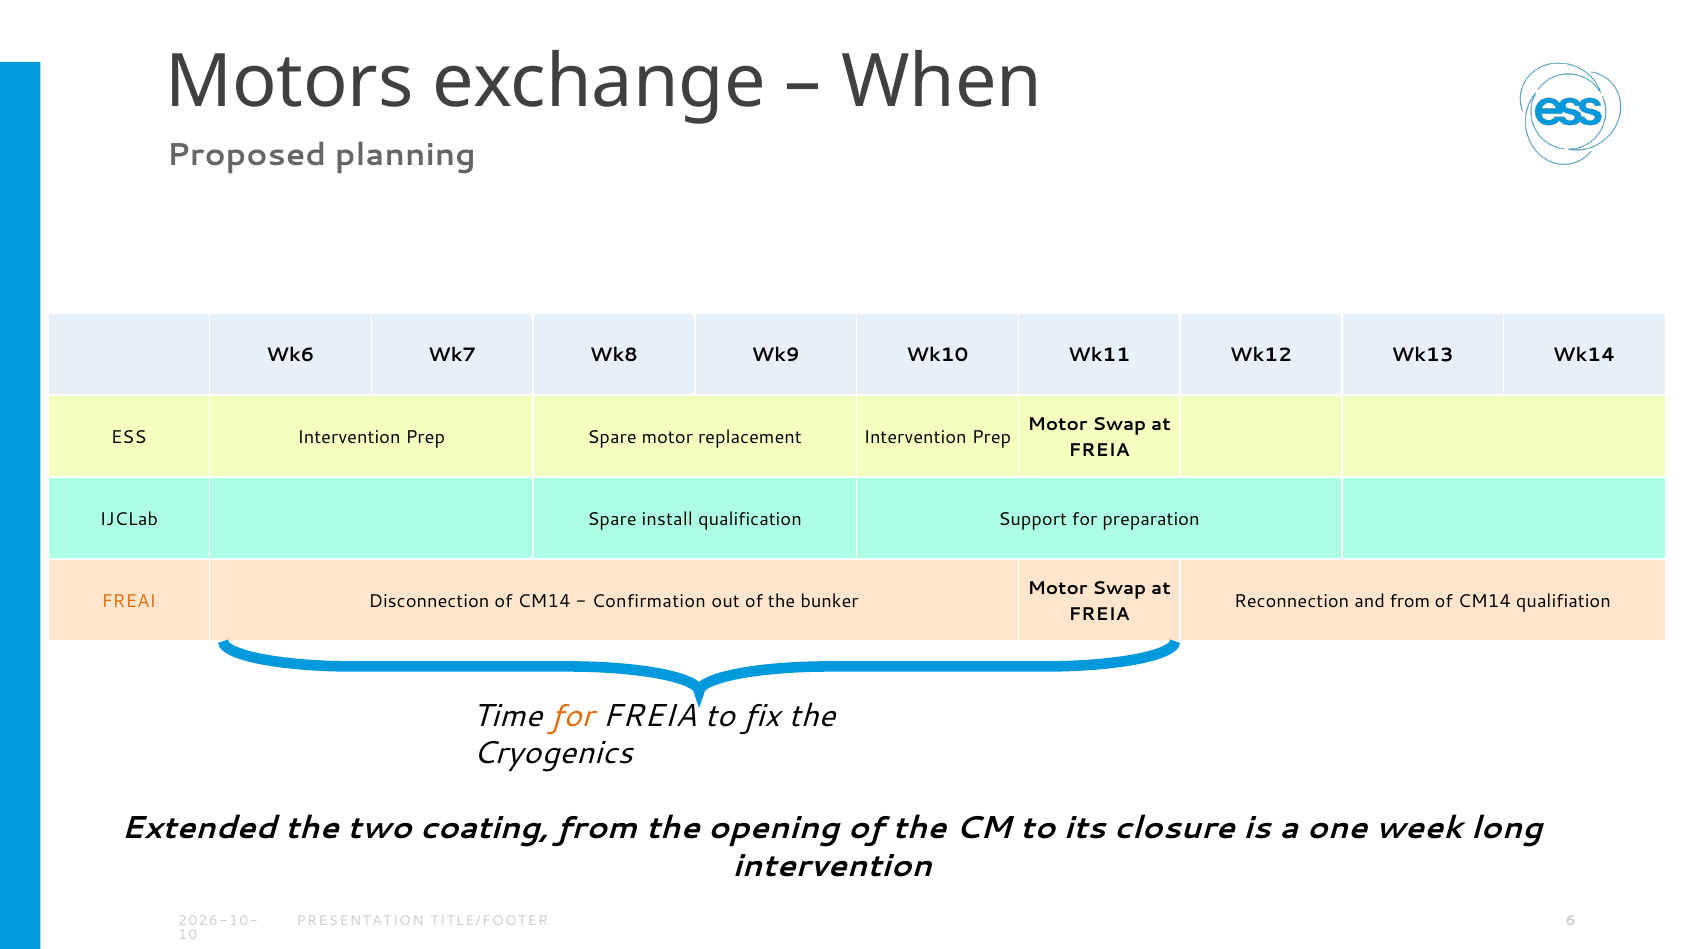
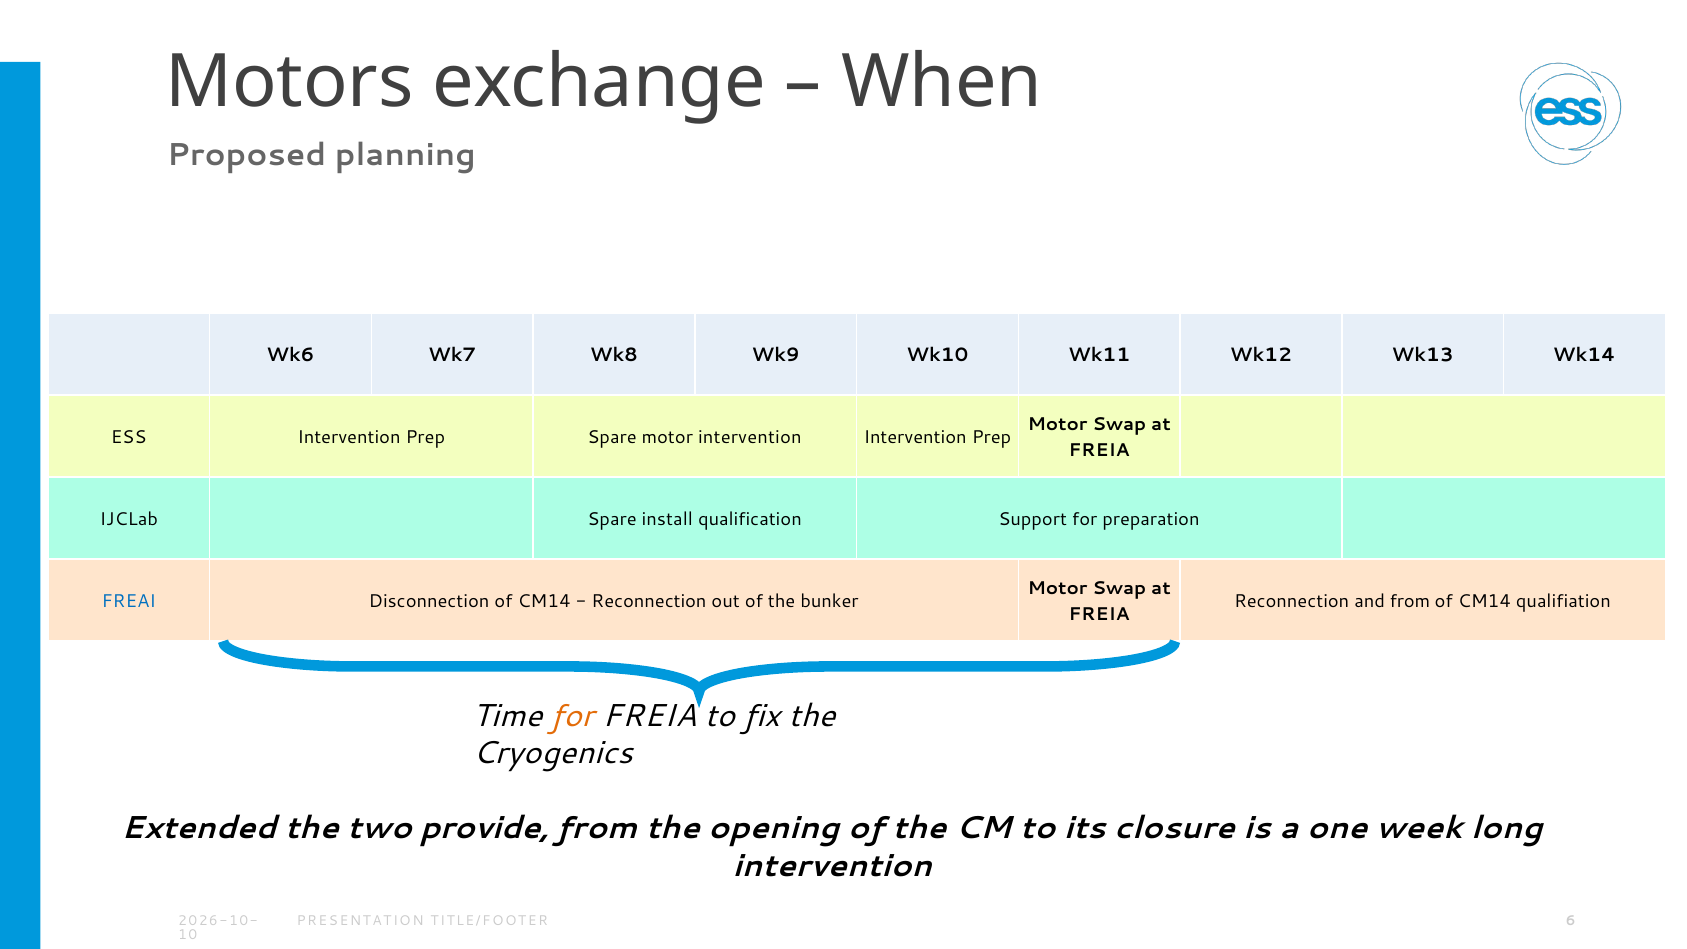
motor replacement: replacement -> intervention (750, 437)
FREAI colour: orange -> blue (129, 601)
Confirmation: Confirmation -> Reconnection (649, 601)
coating: coating -> provide (484, 828)
